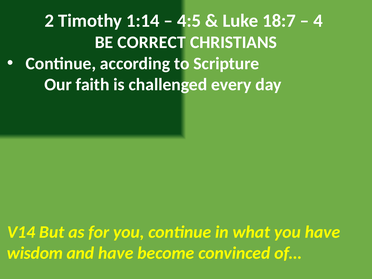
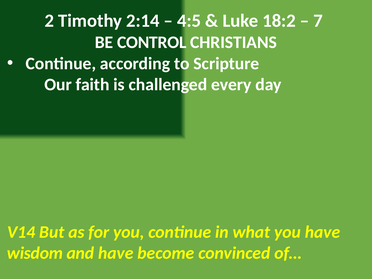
1:14: 1:14 -> 2:14 (143, 21)
18:7: 18:7 -> 18:2 (279, 21)
4: 4 -> 7 (318, 21)
CORRECT: CORRECT -> CONTROL (152, 42)
